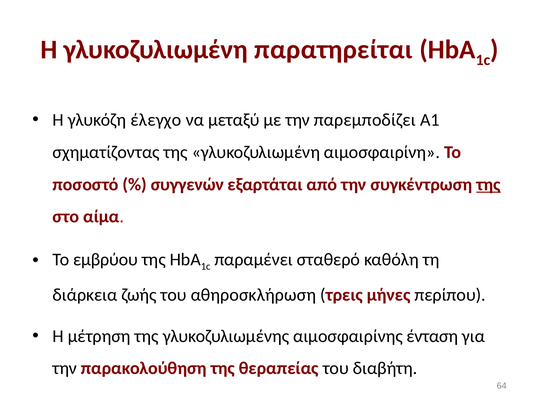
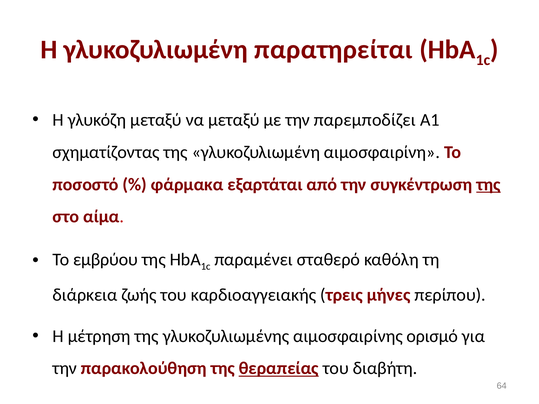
γλυκόζη έλεγχο: έλεγχο -> μεταξύ (156, 120)
συγγενών: συγγενών -> φάρμακα (187, 185)
αθηροσκλήρωση: αθηροσκλήρωση -> καρδιοαγγειακής (253, 295)
ένταση: ένταση -> ορισμό (432, 336)
θεραπείας underline: none -> present (279, 369)
